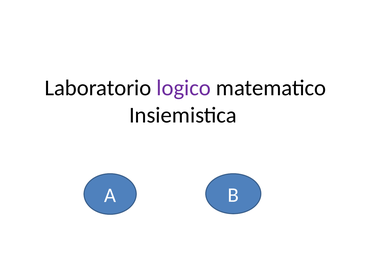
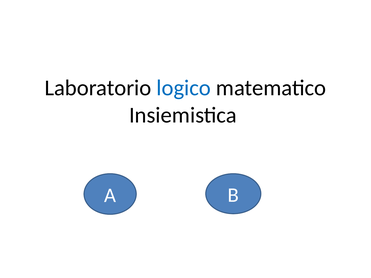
logico colour: purple -> blue (184, 88)
